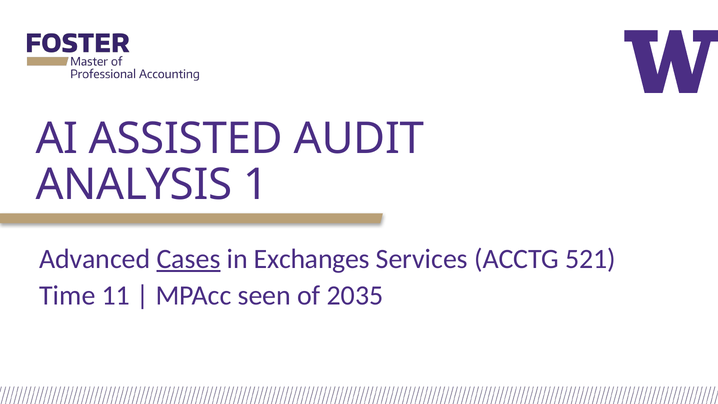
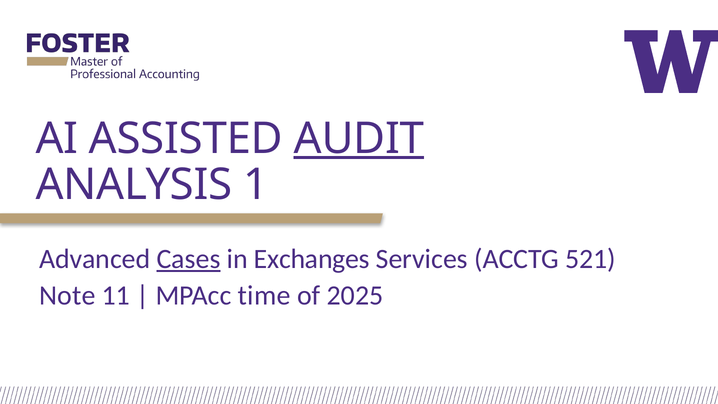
AUDIT underline: none -> present (359, 139)
Time: Time -> Note (67, 296)
seen: seen -> time (264, 296)
2035: 2035 -> 2025 (355, 296)
